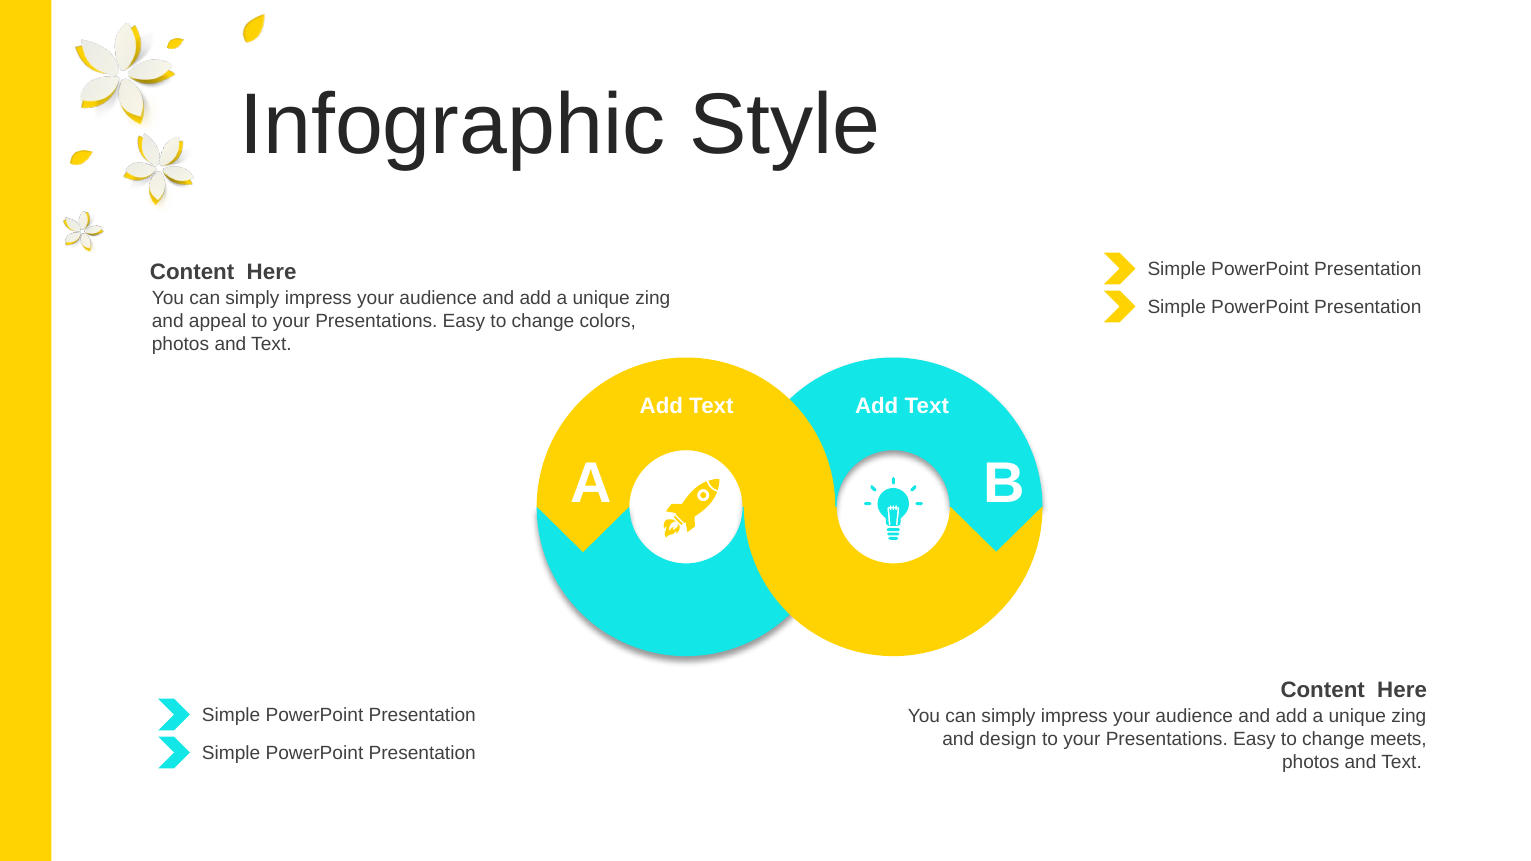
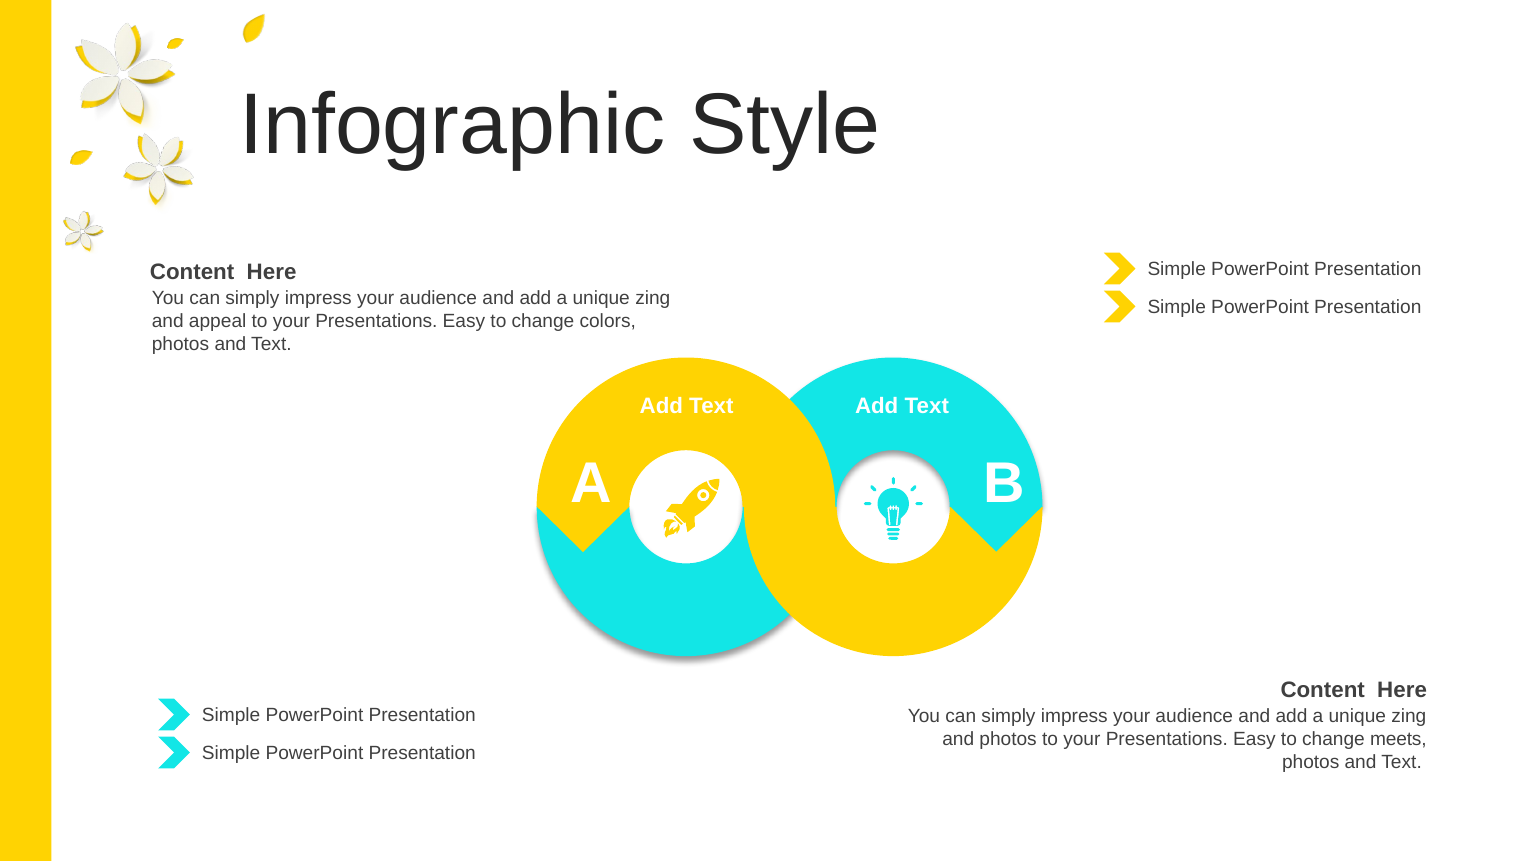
and design: design -> photos (1008, 739)
